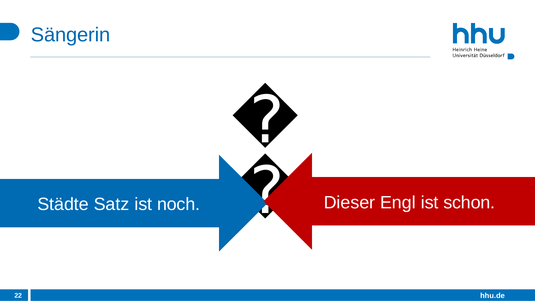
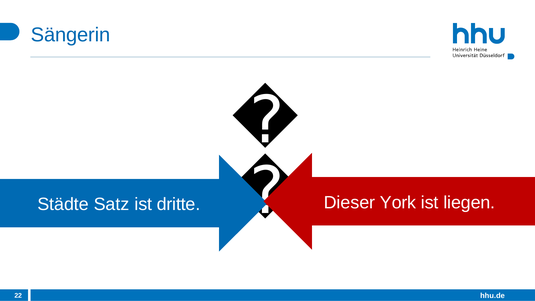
noch: noch -> dritte (179, 205)
Engl: Engl -> York (398, 203)
schon: schon -> liegen (469, 203)
